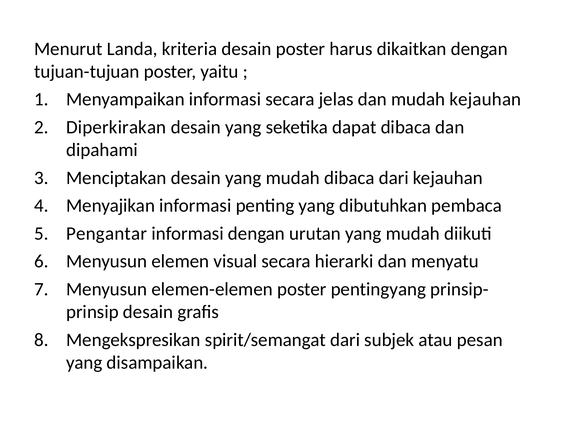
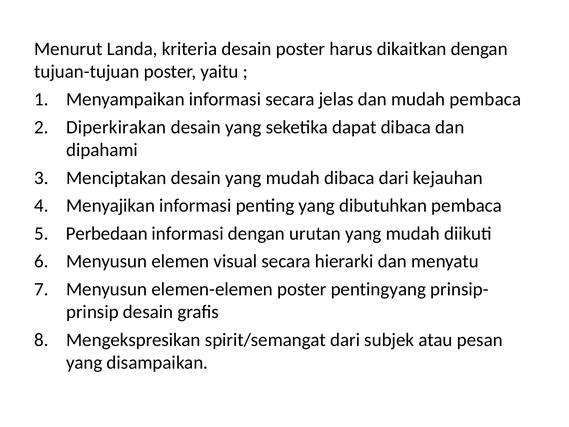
mudah kejauhan: kejauhan -> pembaca (485, 99)
Pengantar: Pengantar -> Perbedaan (107, 233)
